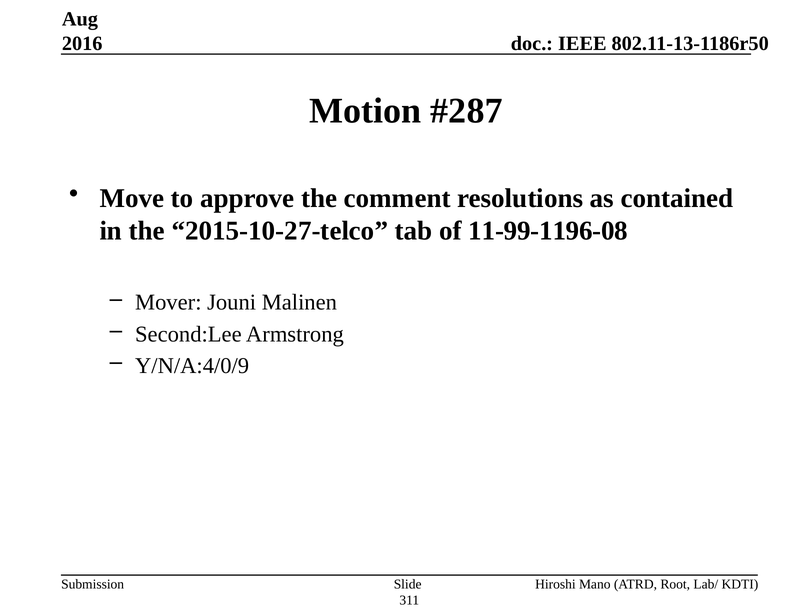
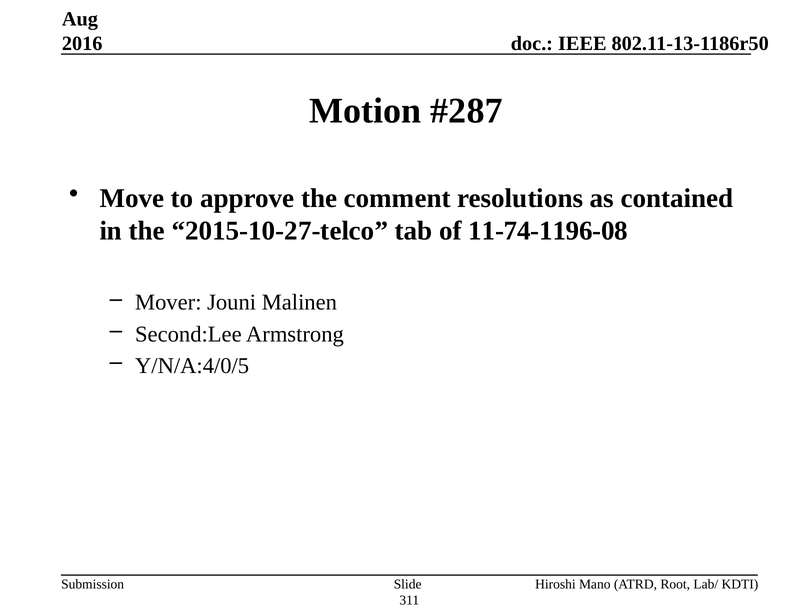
11-99-1196-08: 11-99-1196-08 -> 11-74-1196-08 (548, 231)
Y/N/A:4/0/9: Y/N/A:4/0/9 -> Y/N/A:4/0/5 (192, 366)
